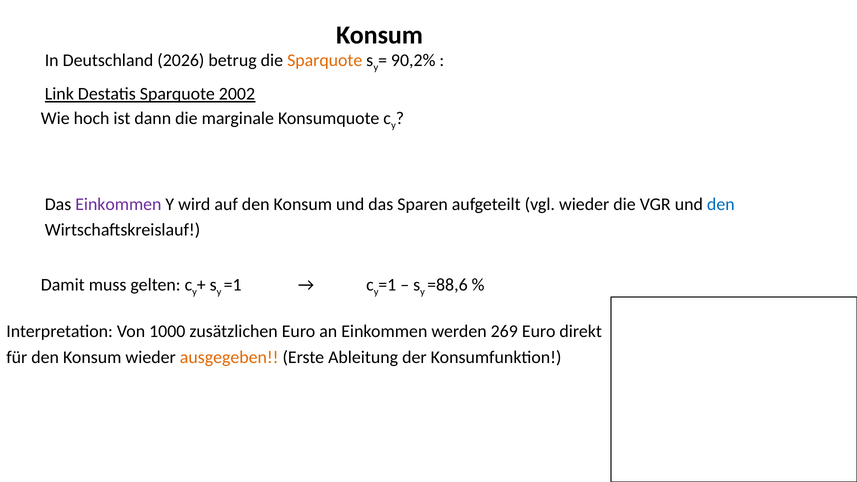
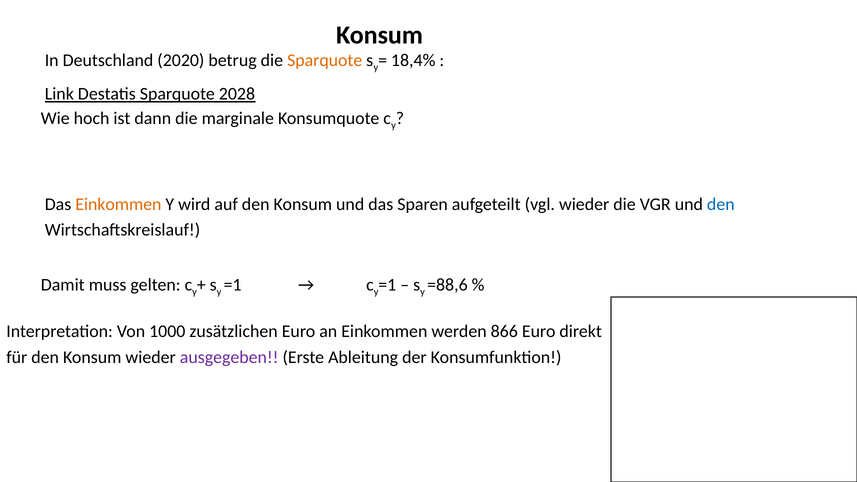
2026: 2026 -> 2020 (181, 61)
90,2%: 90,2% -> 18,4% (413, 61)
2002: 2002 -> 2028 (237, 94)
Einkommen colour: purple -> orange (118, 204)
269: 269 -> 866 (504, 332)
ausgegeben colour: orange -> purple (229, 357)
